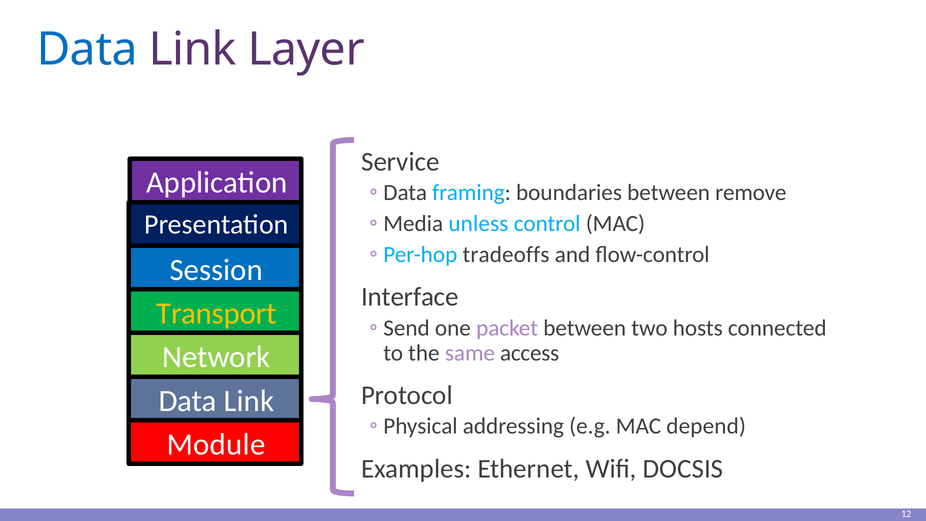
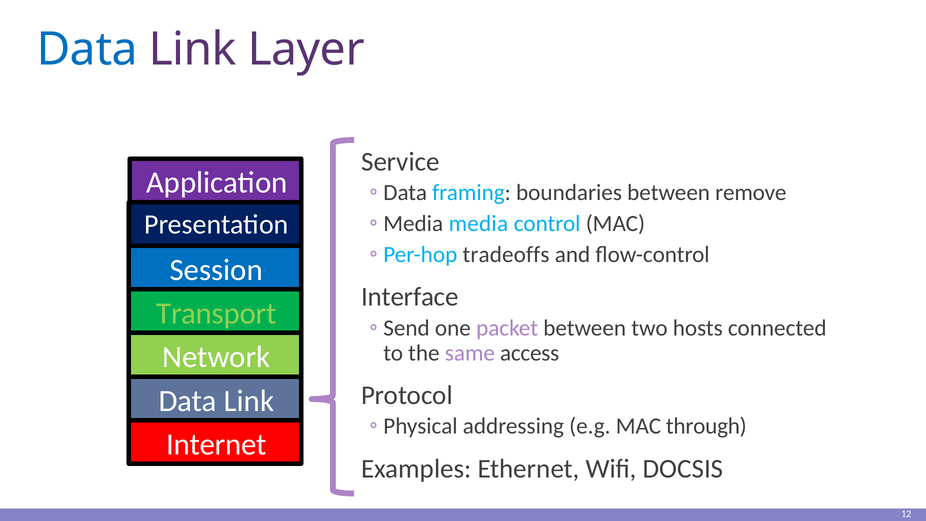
unless: unless -> media (478, 224)
Transport colour: yellow -> light green (216, 314)
depend: depend -> through (706, 426)
Module: Module -> Internet (216, 444)
